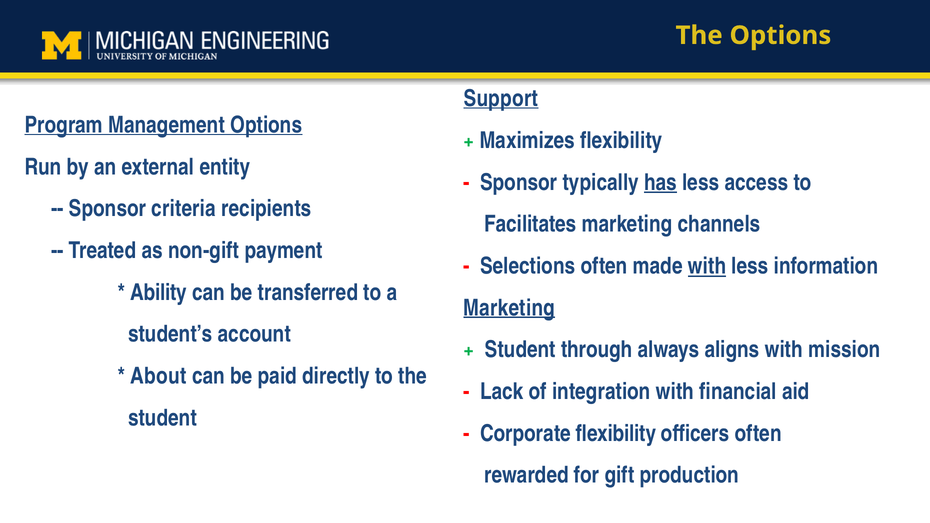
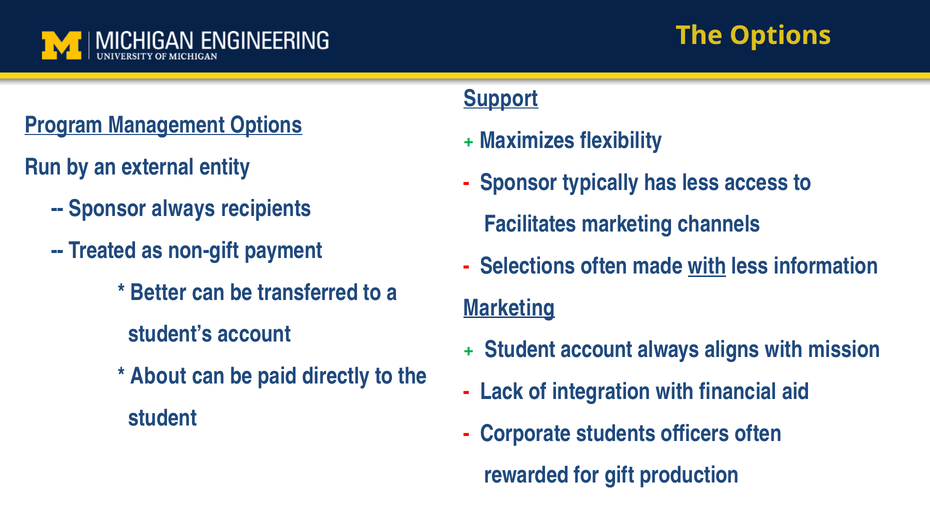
has underline: present -> none (661, 183)
Sponsor criteria: criteria -> always (184, 209)
Ability: Ability -> Better (158, 293)
Student through: through -> account (597, 350)
Corporate flexibility: flexibility -> students (616, 434)
